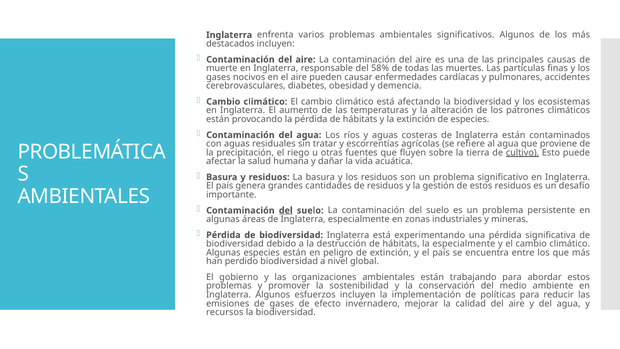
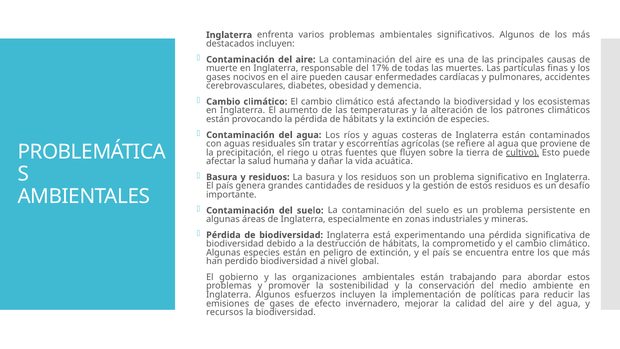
58%: 58% -> 17% (380, 68)
del underline: present -> none (286, 210)
la especialmente: especialmente -> comprometido (464, 244)
